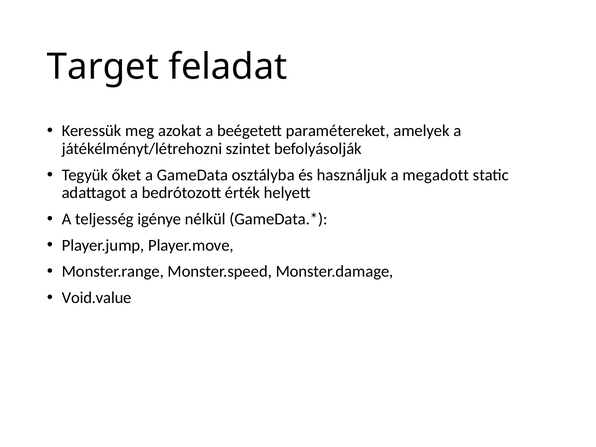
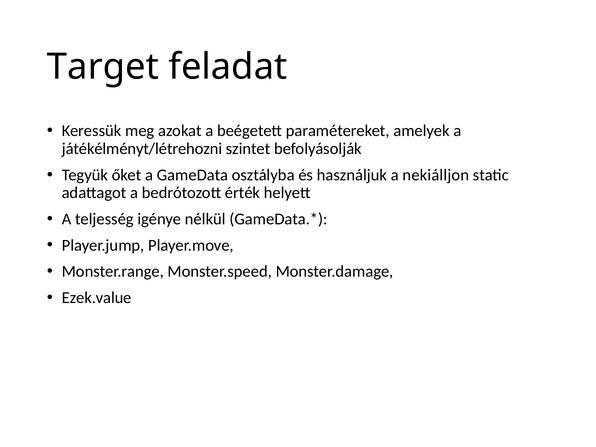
megadott: megadott -> nekiálljon (436, 175)
Void.value: Void.value -> Ezek.value (97, 298)
